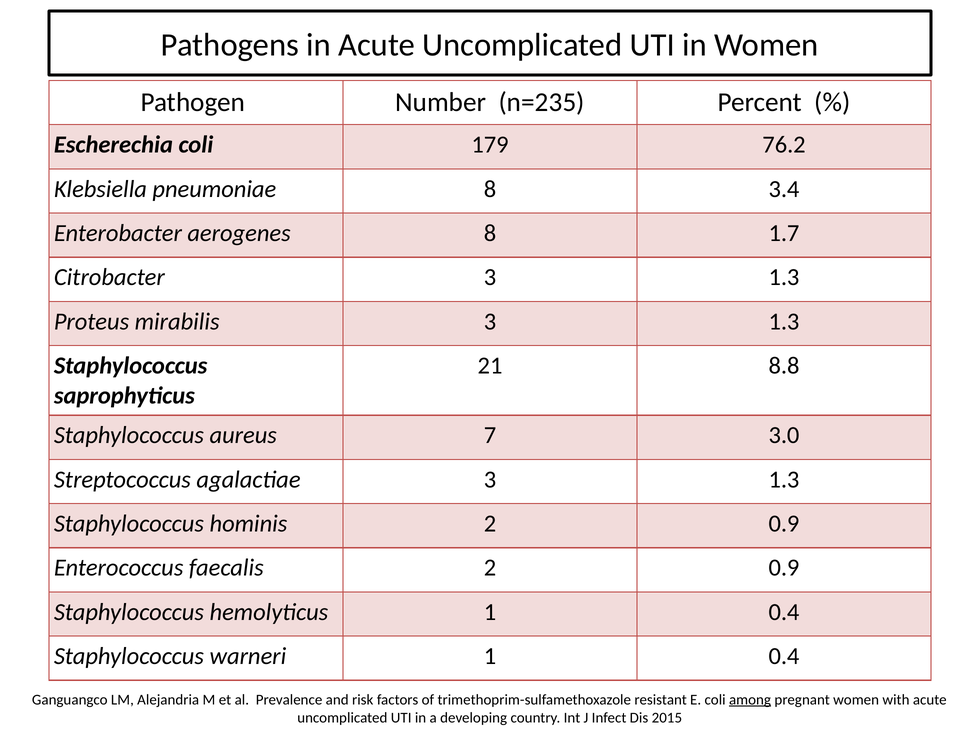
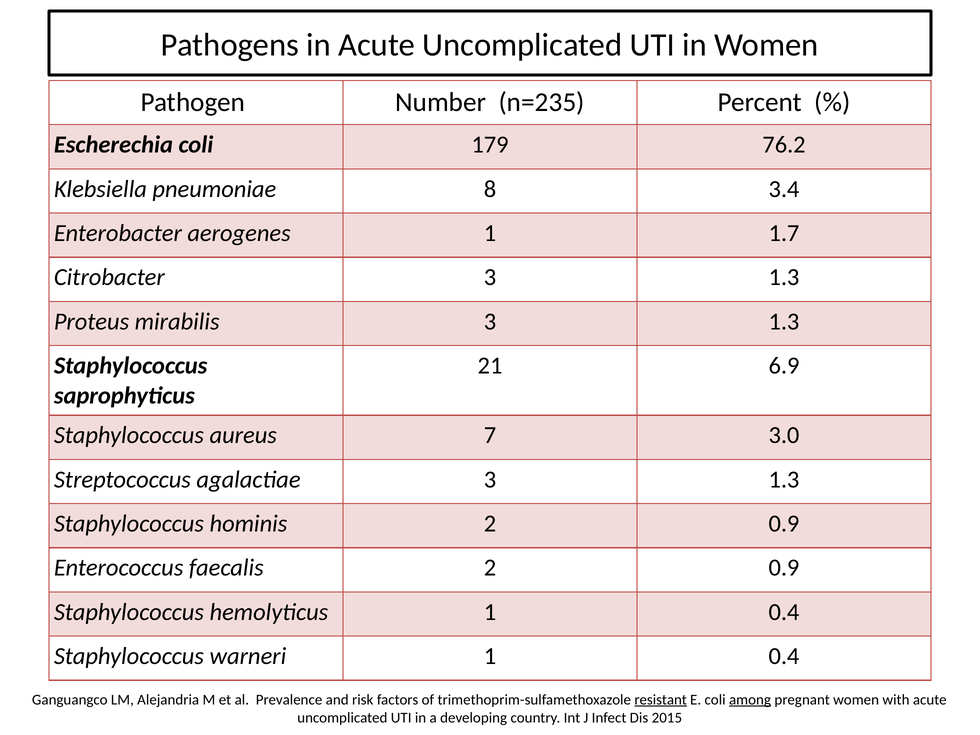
aerogenes 8: 8 -> 1 (490, 233)
8.8: 8.8 -> 6.9 (784, 366)
resistant underline: none -> present (661, 700)
